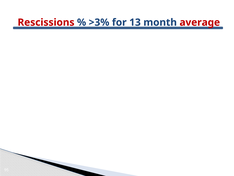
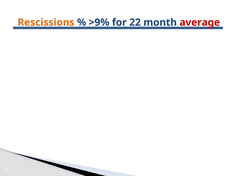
Rescissions colour: red -> orange (46, 22)
>3%: >3% -> >9% (99, 22)
13: 13 -> 22 (135, 22)
